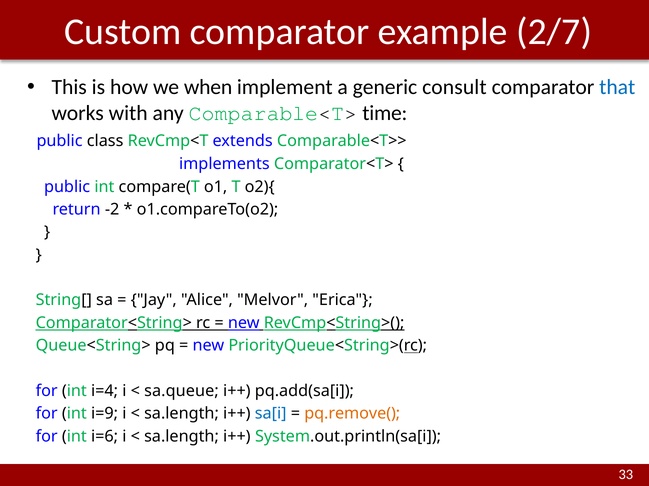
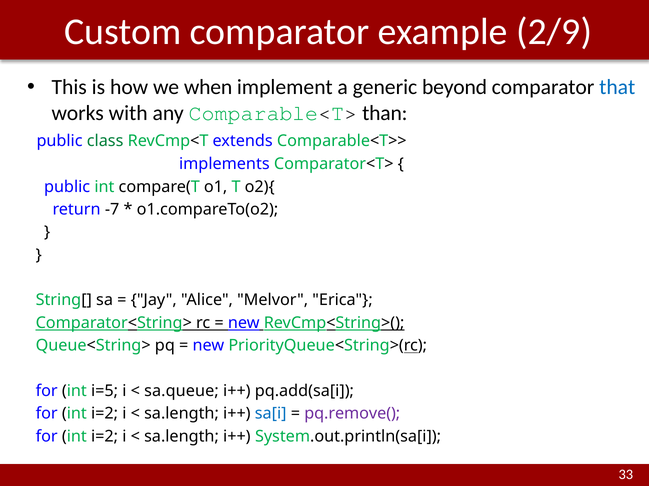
2/7: 2/7 -> 2/9 (554, 32)
consult: consult -> beyond (455, 87)
time: time -> than (385, 113)
class colour: black -> green (105, 141)
-2: -2 -> -7 (112, 210)
i=4: i=4 -> i=5 (105, 391)
i=9: i=9 -> i=2 (105, 414)
pq.remove( colour: orange -> purple (352, 414)
i=6: i=6 -> i=2 (105, 437)
